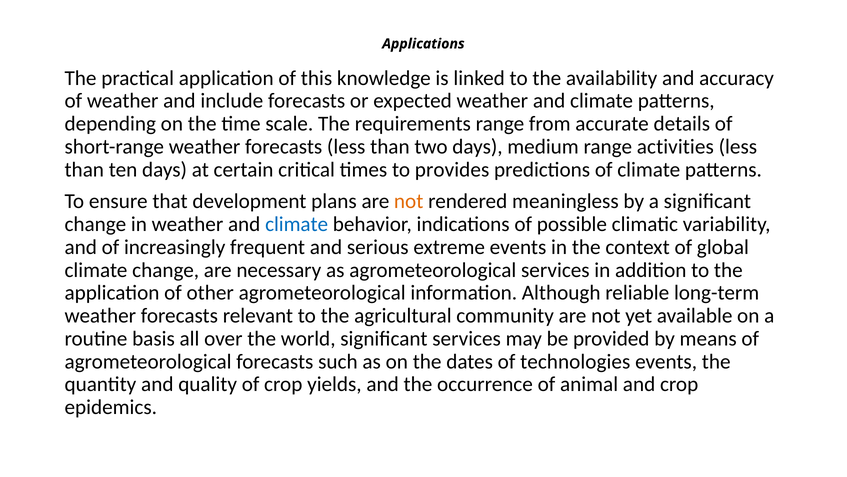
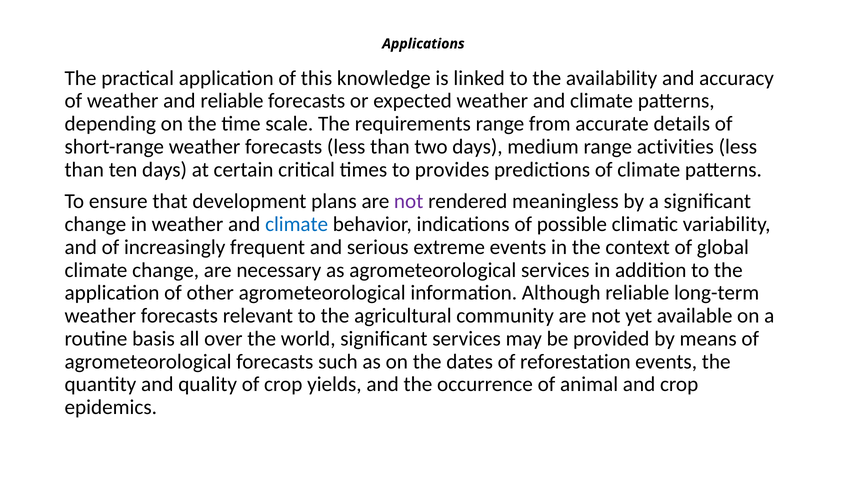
and include: include -> reliable (232, 101)
not colour: orange -> purple (409, 201)
technologies: technologies -> reforestation (575, 361)
